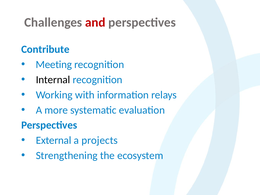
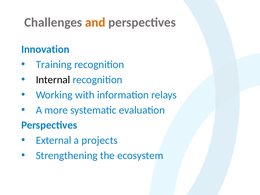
and colour: red -> orange (95, 22)
Contribute: Contribute -> Innovation (45, 49)
Meeting: Meeting -> Training (54, 65)
